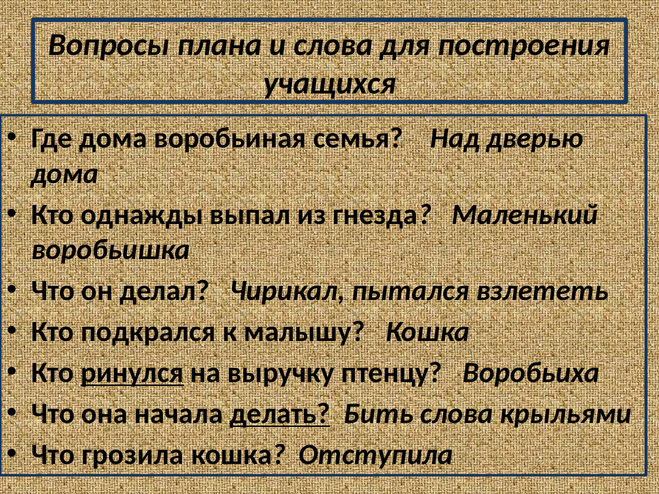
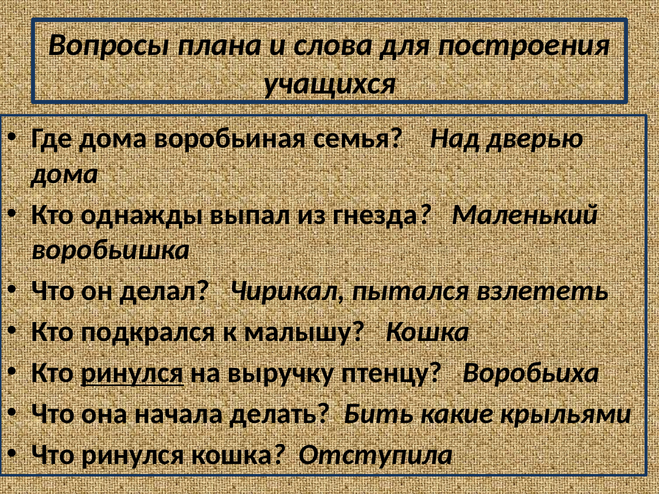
делать underline: present -> none (280, 414)
Бить слова: слова -> какие (457, 414)
Что грозила: грозила -> ринулся (133, 455)
